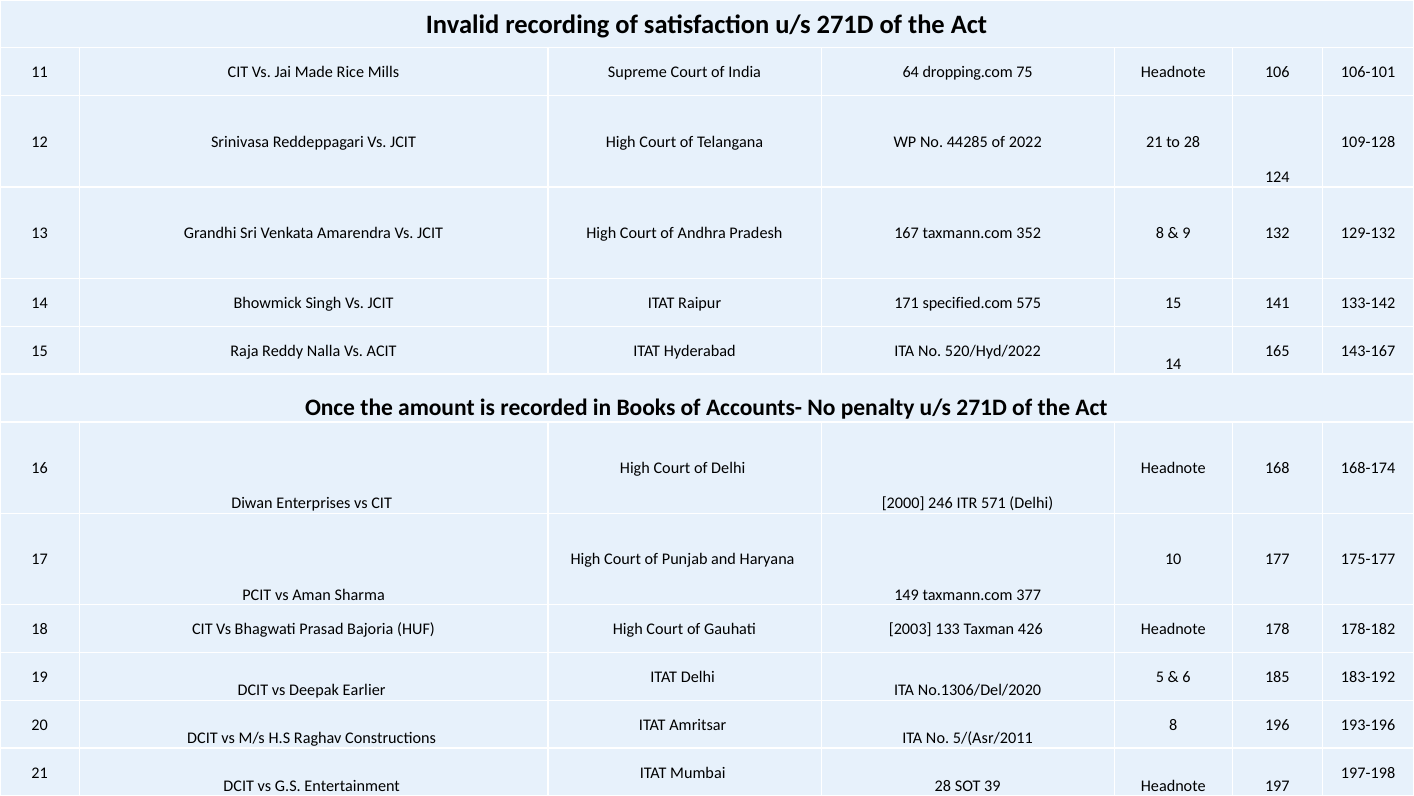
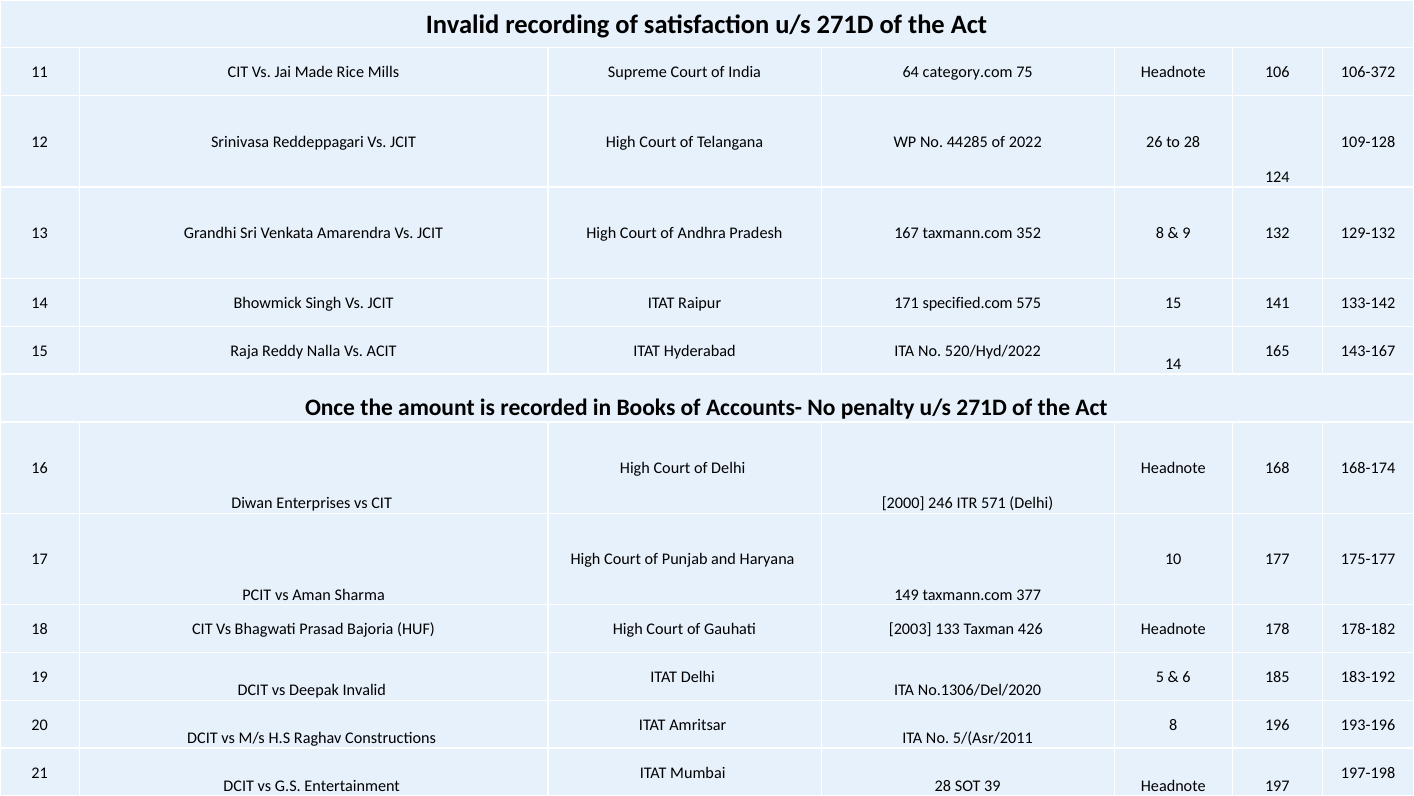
dropping.com: dropping.com -> category.com (968, 72)
106-101: 106-101 -> 106-372 (1368, 72)
2022 21: 21 -> 26 (1154, 142)
Deepak Earlier: Earlier -> Invalid (364, 690)
